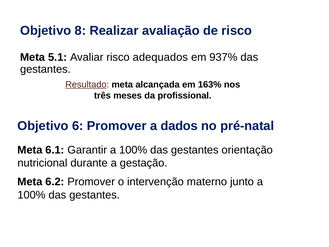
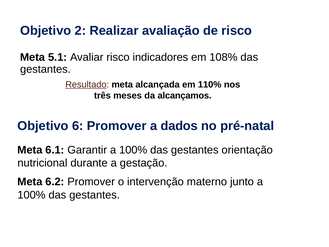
8: 8 -> 2 (80, 31)
adequados: adequados -> indicadores (160, 57)
937%: 937% -> 108% (223, 57)
163%: 163% -> 110% (210, 84)
profissional: profissional -> alcançamos (185, 95)
